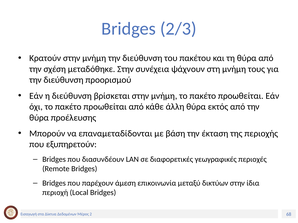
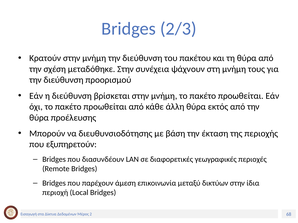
επαναμεταδίδονται: επαναμεταδίδονται -> διευθυνσιοδότησης (115, 134)
